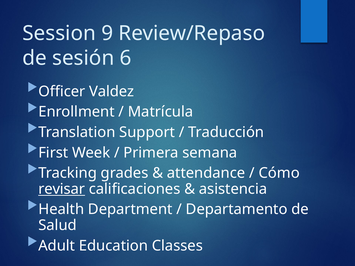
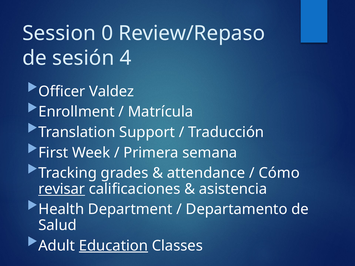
9: 9 -> 0 (107, 33)
6: 6 -> 4 (126, 58)
Education underline: none -> present (113, 246)
